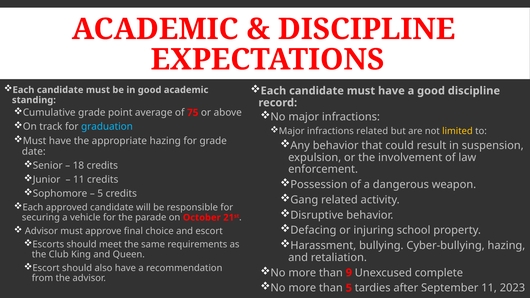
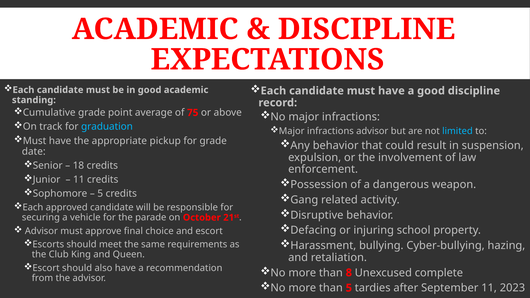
infractions related: related -> advisor (372, 131)
limited colour: yellow -> light blue (457, 131)
appropriate hazing: hazing -> pickup (165, 141)
9: 9 -> 8 (349, 273)
